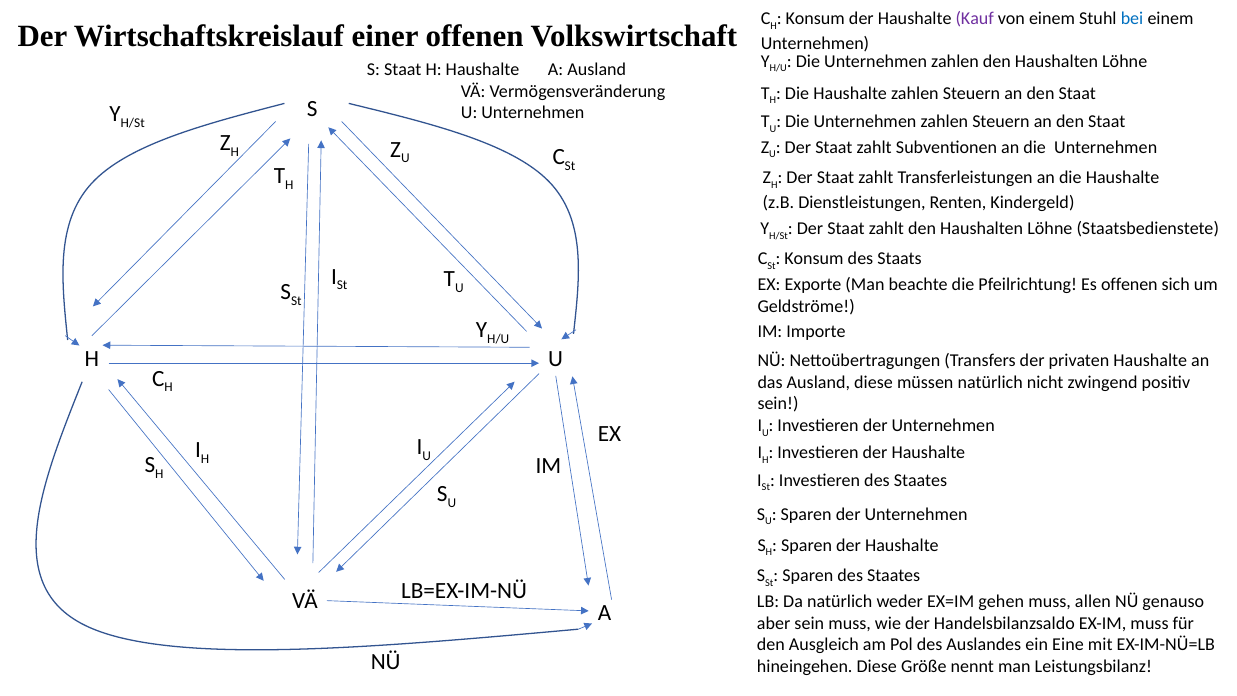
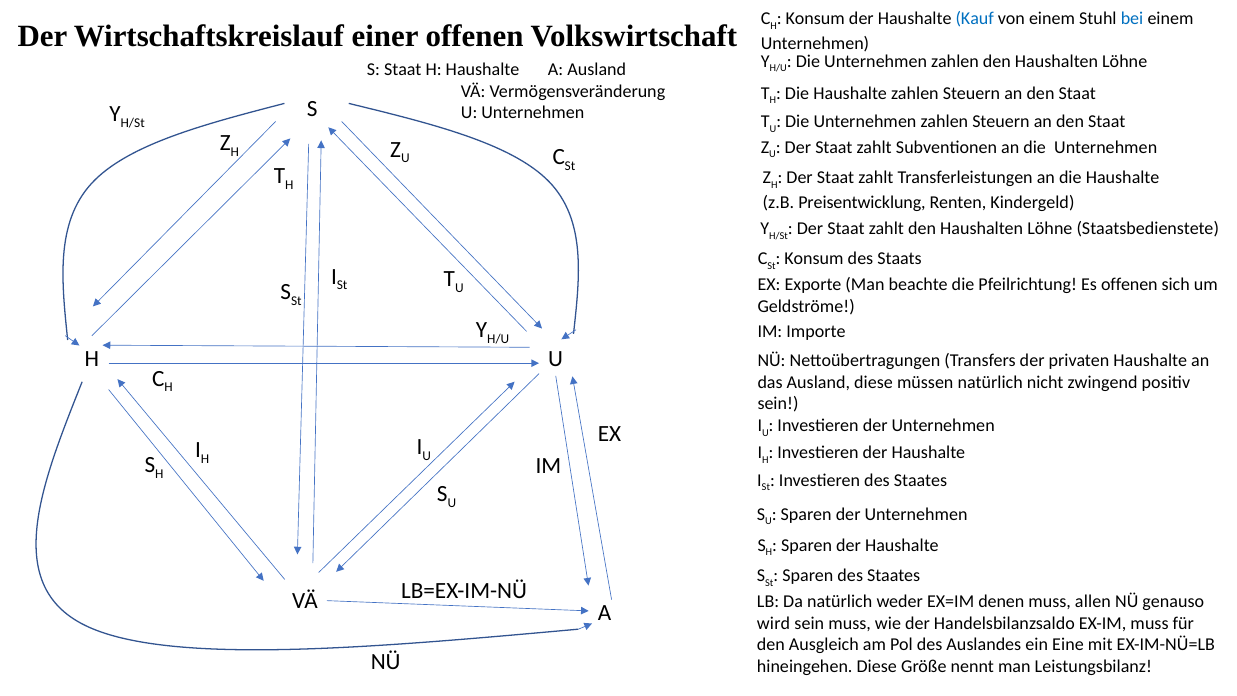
Kauf colour: purple -> blue (975, 19)
Dienstleistungen: Dienstleistungen -> Preisentwicklung (862, 202)
gehen: gehen -> denen (1001, 601)
aber: aber -> wird (774, 623)
